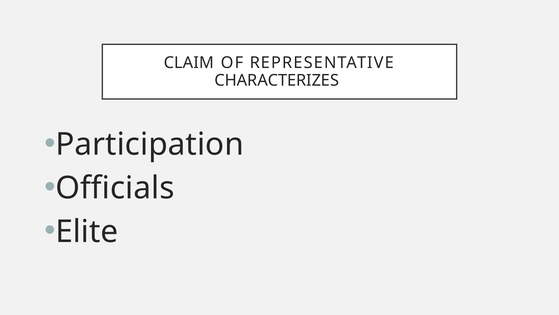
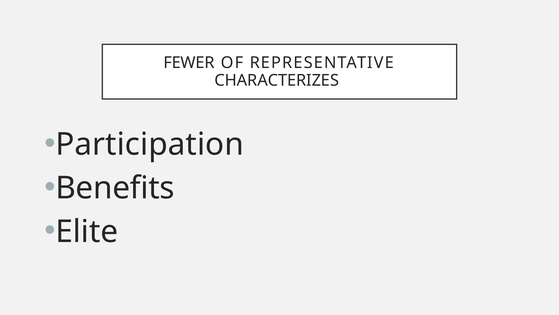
CLAIM: CLAIM -> FEWER (189, 63)
Officials: Officials -> Benefits (115, 188)
